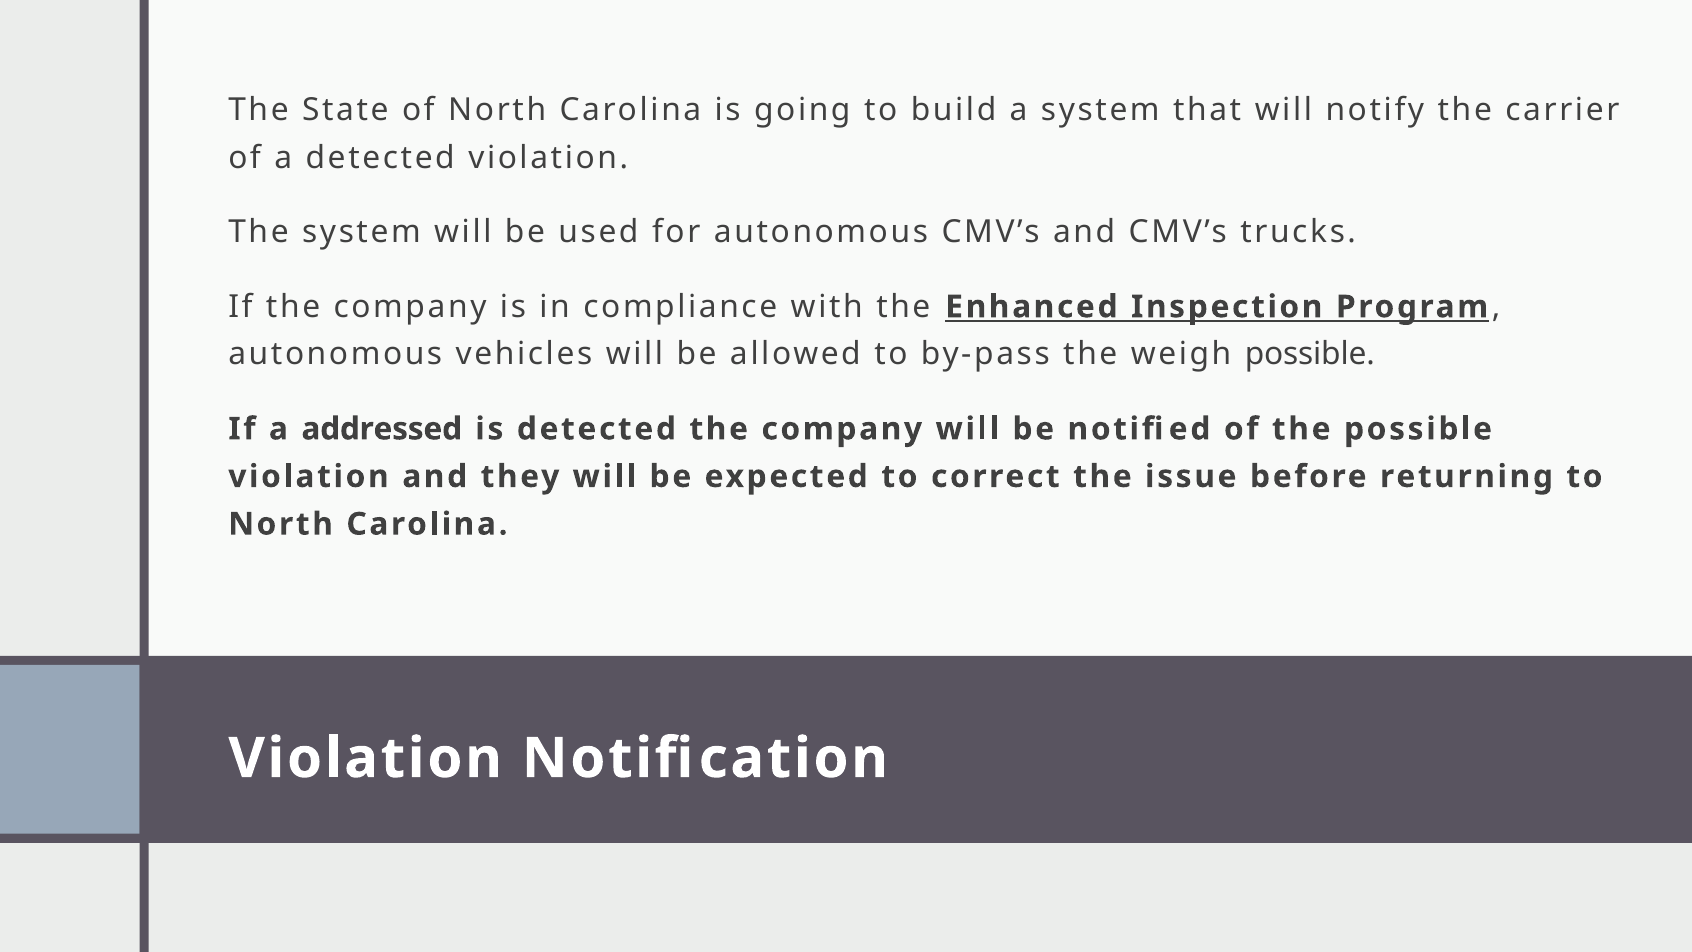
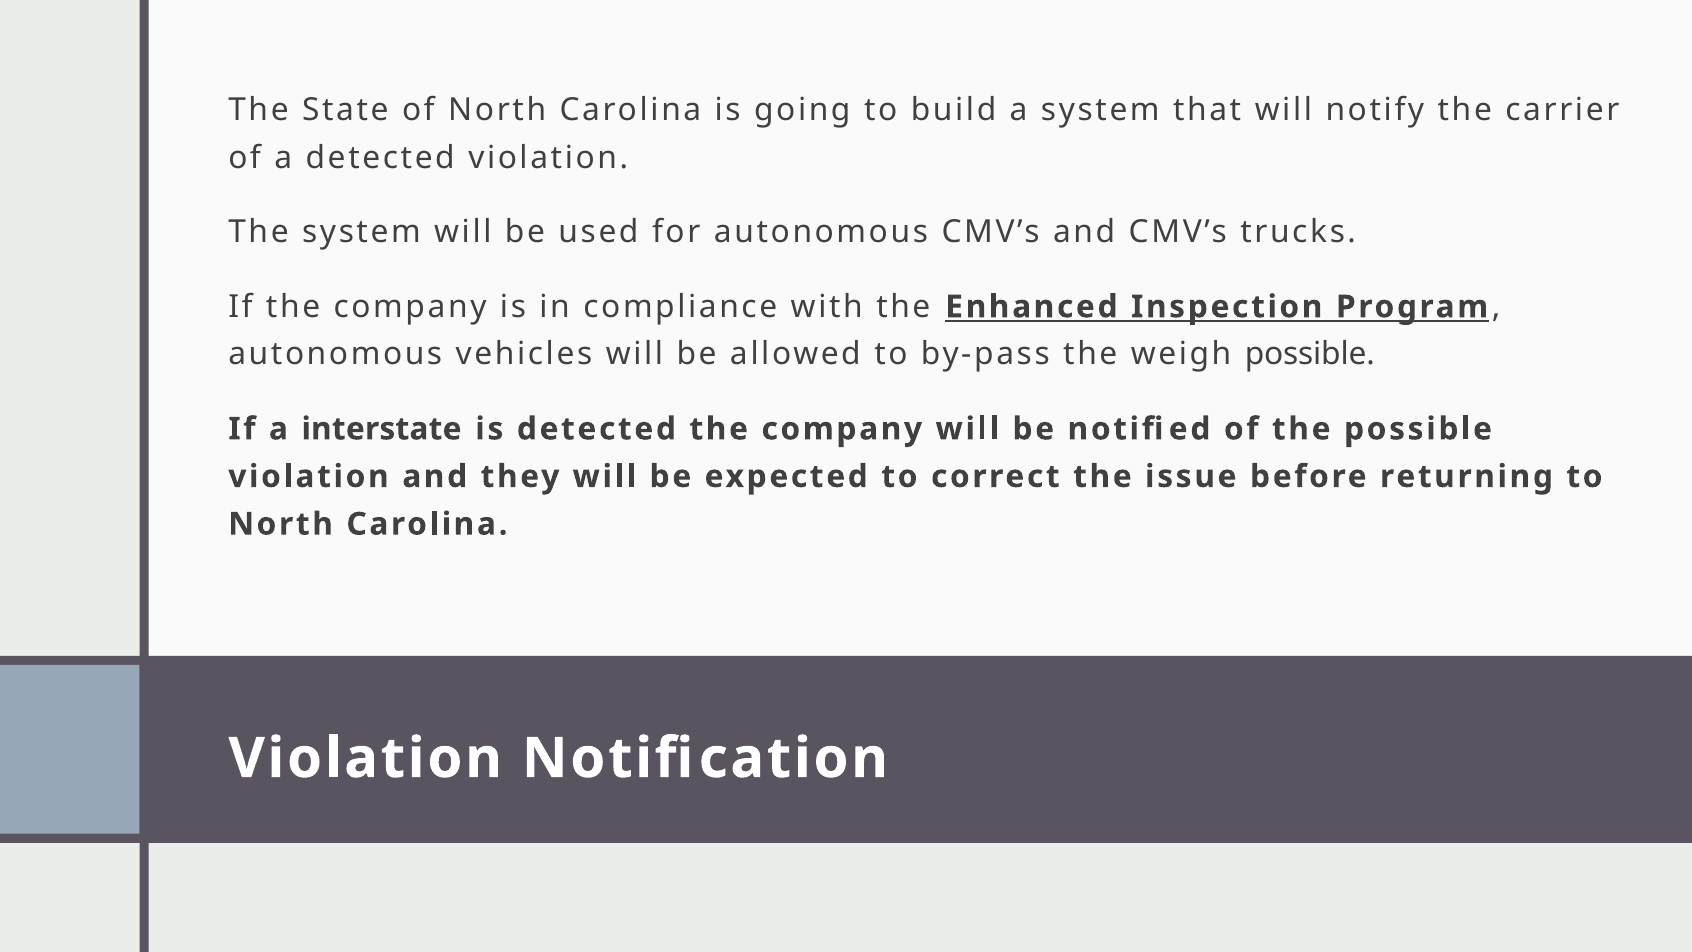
addressed: addressed -> interstate (381, 429)
